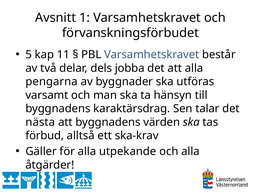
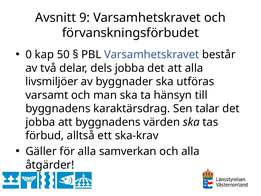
1: 1 -> 9 (85, 18)
5: 5 -> 0 (29, 55)
11: 11 -> 50 (63, 55)
pengarna: pengarna -> livsmiljöer (52, 81)
nästa: nästa -> jobba (40, 122)
utpekande: utpekande -> samverkan (128, 151)
